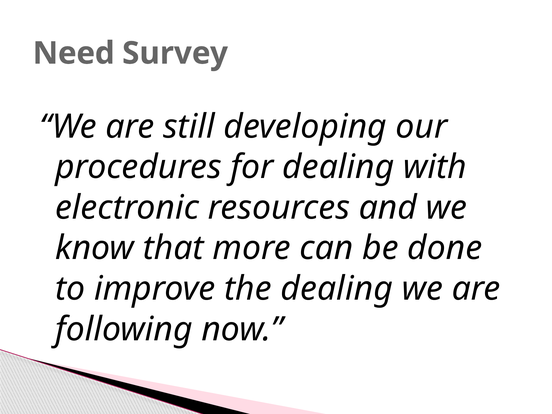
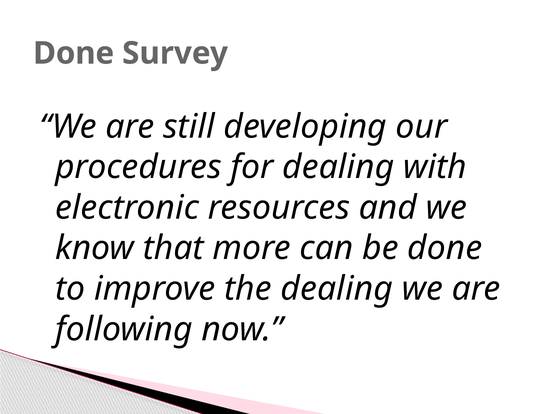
Need: Need -> Done (74, 53)
